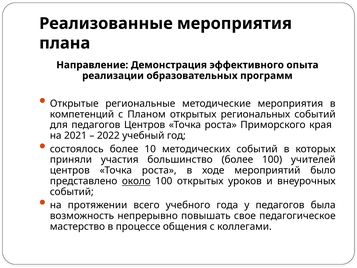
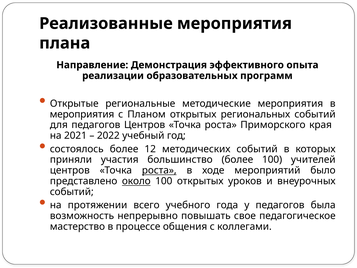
компетенций: компетенций -> мероприятия (82, 114)
10: 10 -> 12 (150, 149)
роста underline: none -> present (159, 170)
